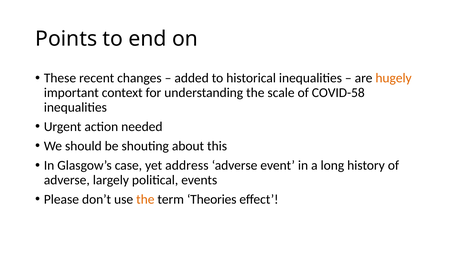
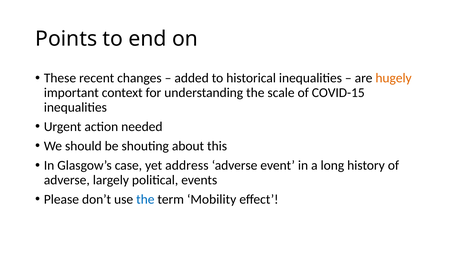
COVID-58: COVID-58 -> COVID-15 (338, 93)
the colour: orange -> blue (145, 199)
Theories: Theories -> Mobility (212, 199)
